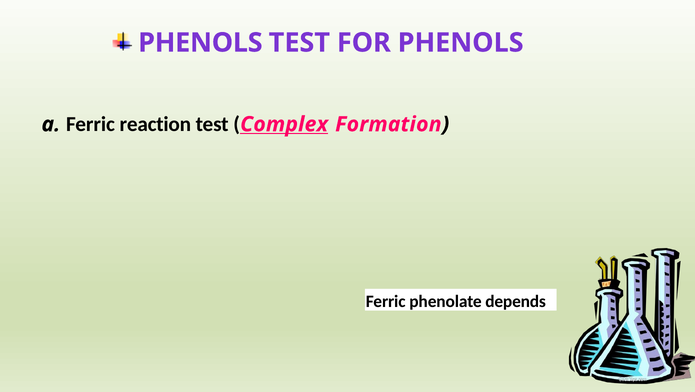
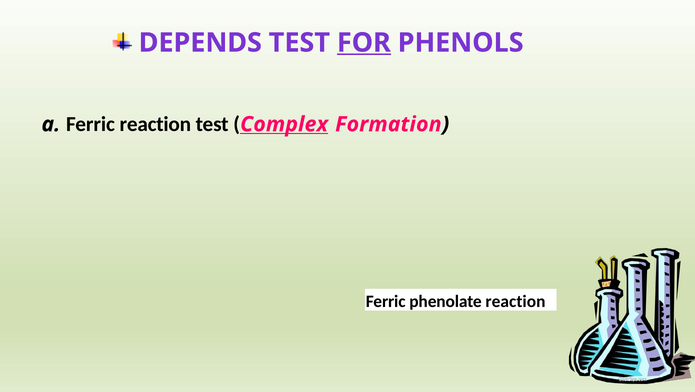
PHENOLS: PHENOLS -> DEPENDS (200, 43)
FOR underline: none -> present (364, 43)
phenolate depends: depends -> reaction (515, 301)
